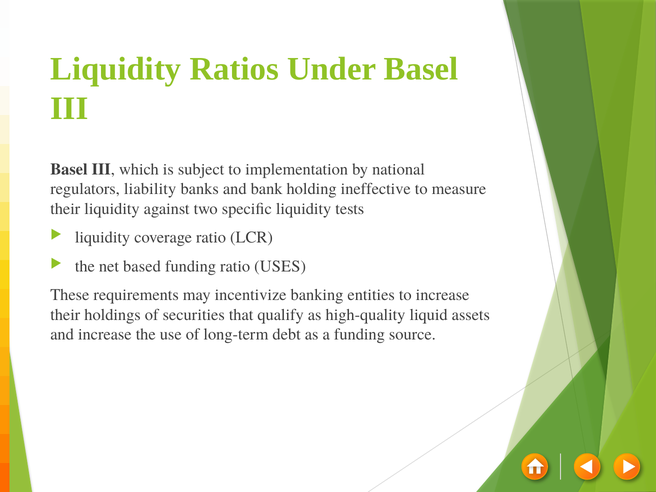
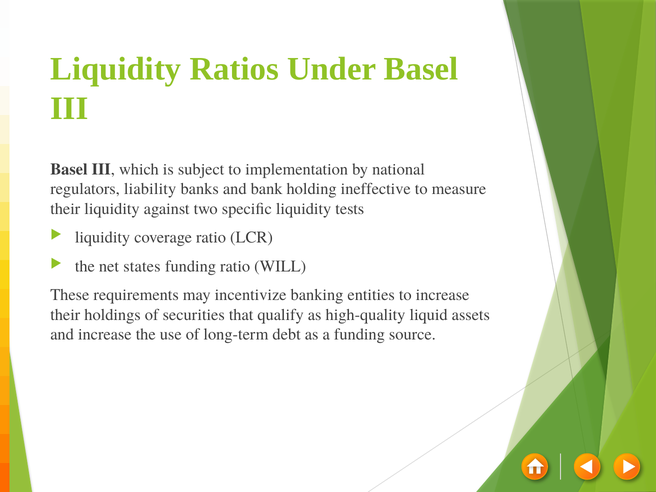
based: based -> states (142, 266)
USES: USES -> WILL (280, 266)
